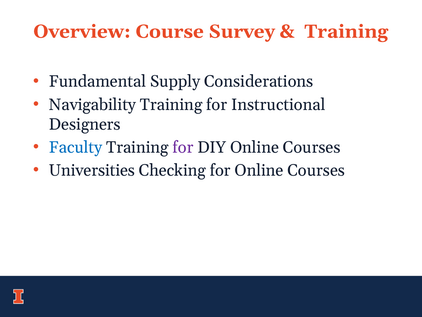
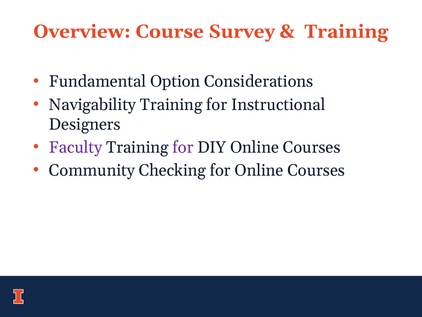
Supply: Supply -> Option (175, 81)
Faculty colour: blue -> purple (76, 147)
Universities: Universities -> Community (92, 170)
